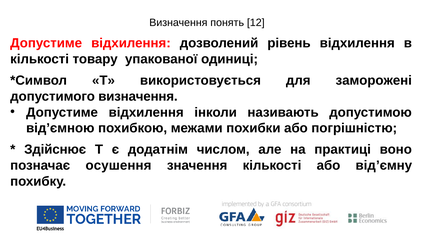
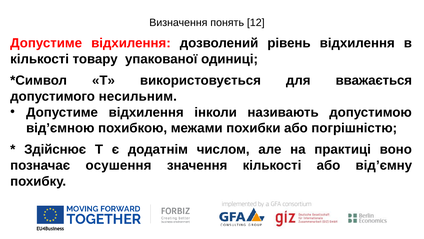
заморожені: заморожені -> вважається (374, 80)
допустимого визначення: визначення -> несильним (138, 96)
